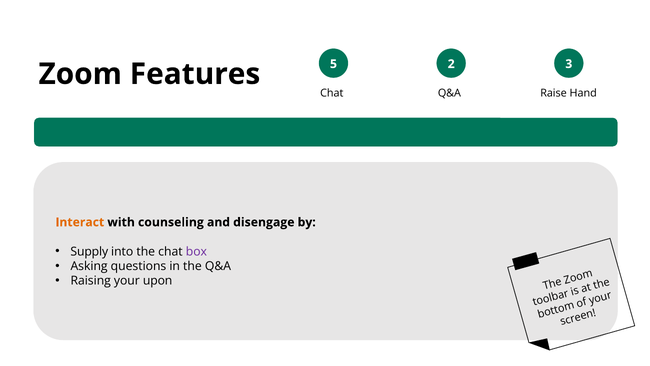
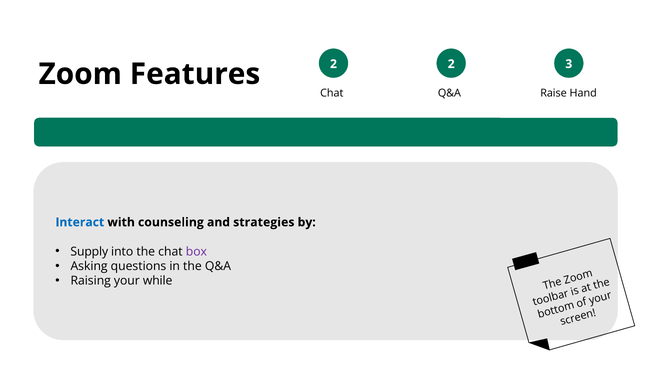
Features 5: 5 -> 2 (334, 64)
Interact colour: orange -> blue (80, 222)
disengage: disengage -> strategies (264, 222)
upon: upon -> while (158, 281)
